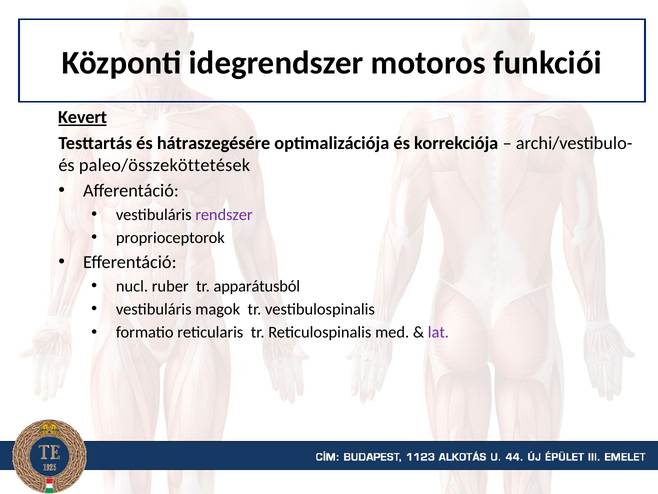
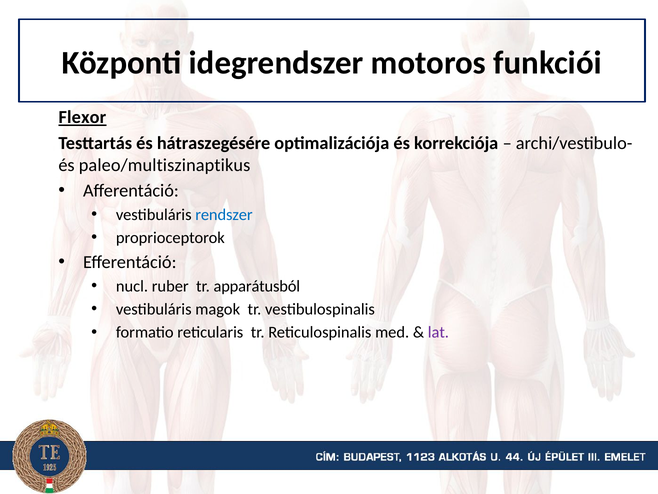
Kevert: Kevert -> Flexor (82, 117)
paleo/összeköttetések: paleo/összeköttetések -> paleo/multiszinaptikus (165, 165)
rendszer colour: purple -> blue (224, 214)
